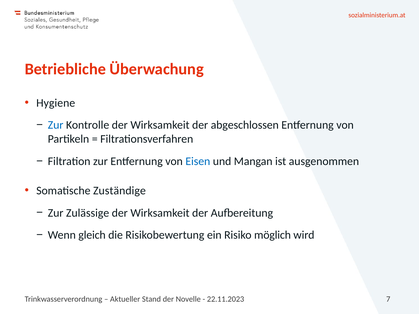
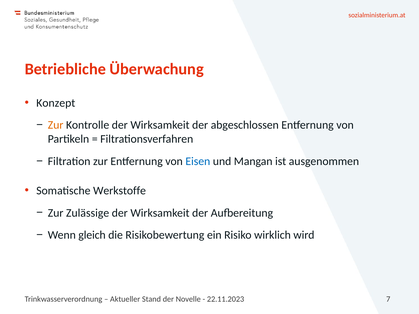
Hygiene: Hygiene -> Konzept (56, 103)
Zur colour: blue -> orange (56, 125)
Zuständige: Zuständige -> Werkstoffe (120, 191)
möglich: möglich -> wirklich (272, 235)
